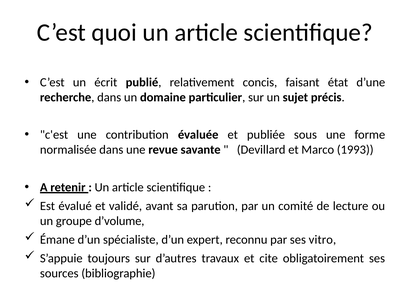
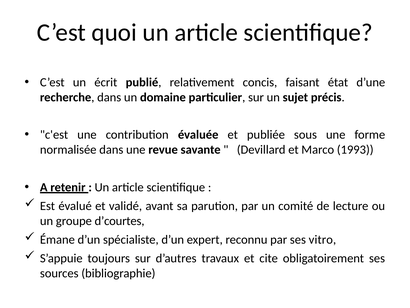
d’volume: d’volume -> d’courtes (120, 221)
